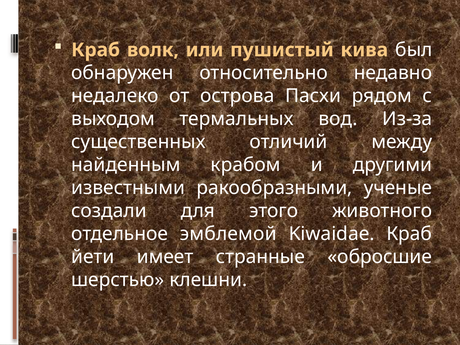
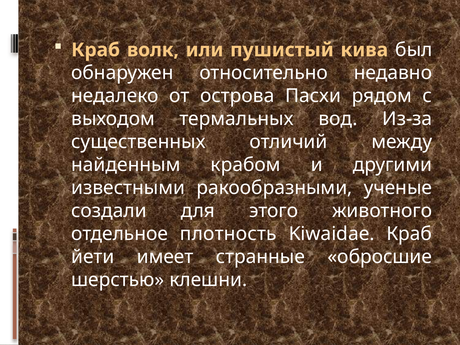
эмблемой: эмблемой -> плотность (228, 234)
